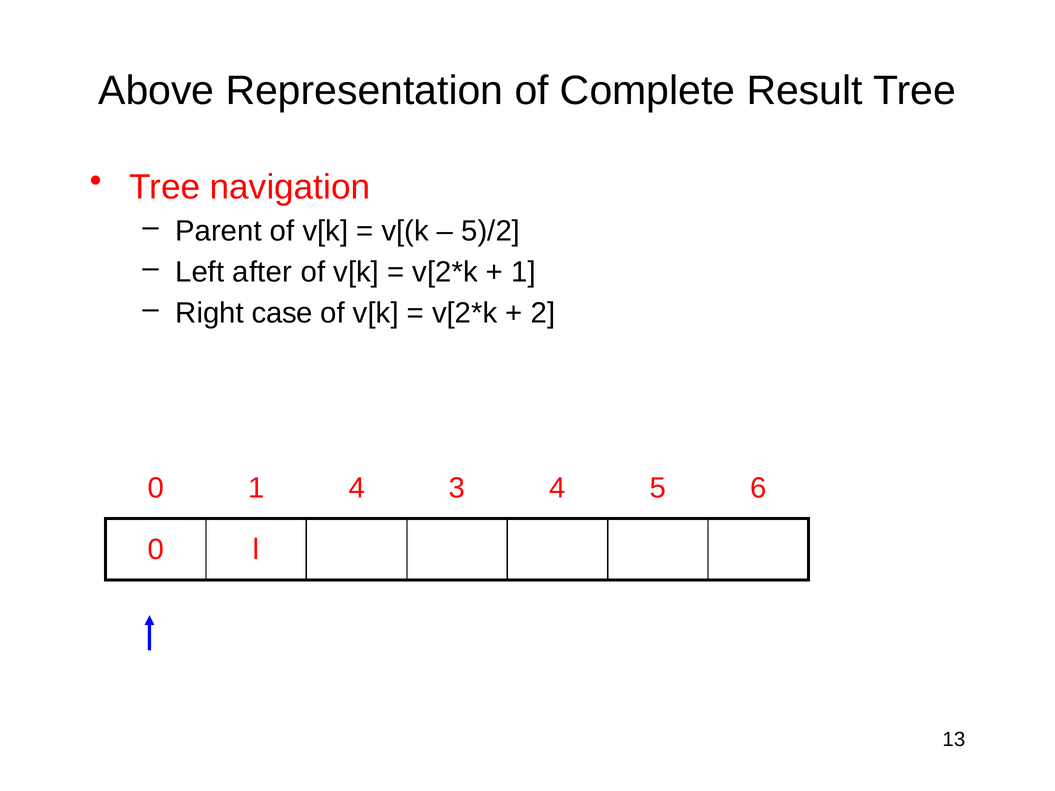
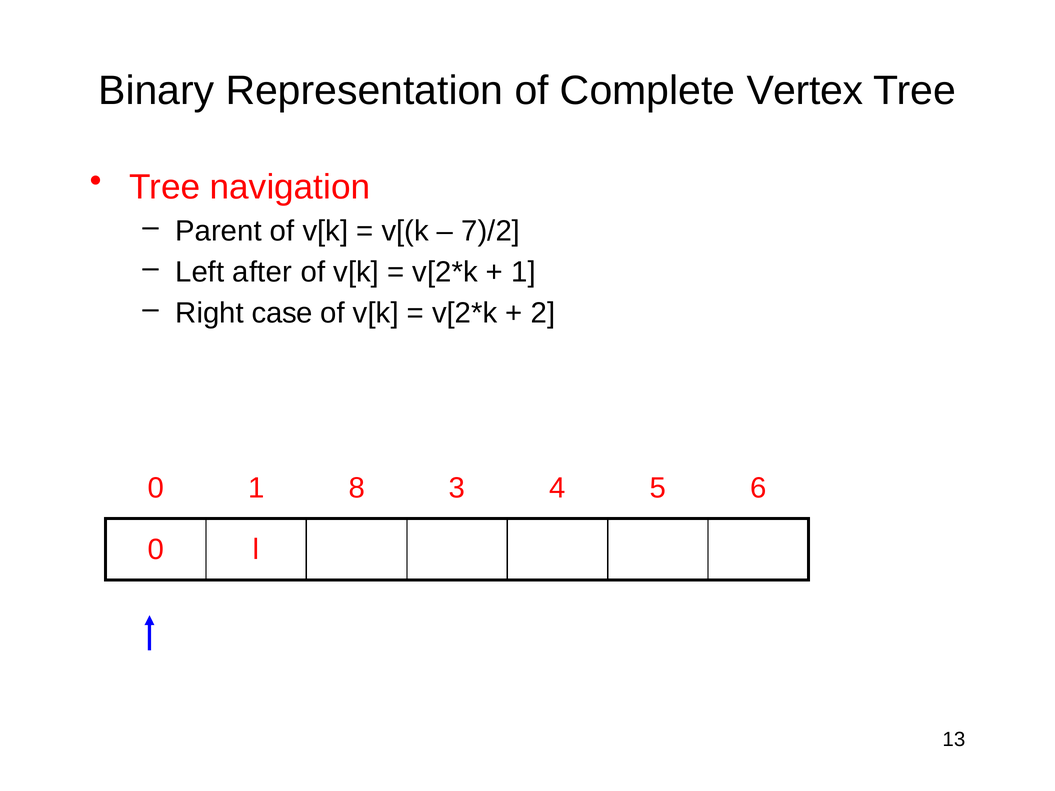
Above: Above -> Binary (156, 91)
Result: Result -> Vertex (805, 91)
5)/2: 5)/2 -> 7)/2 (491, 231)
1 4: 4 -> 8 (357, 488)
